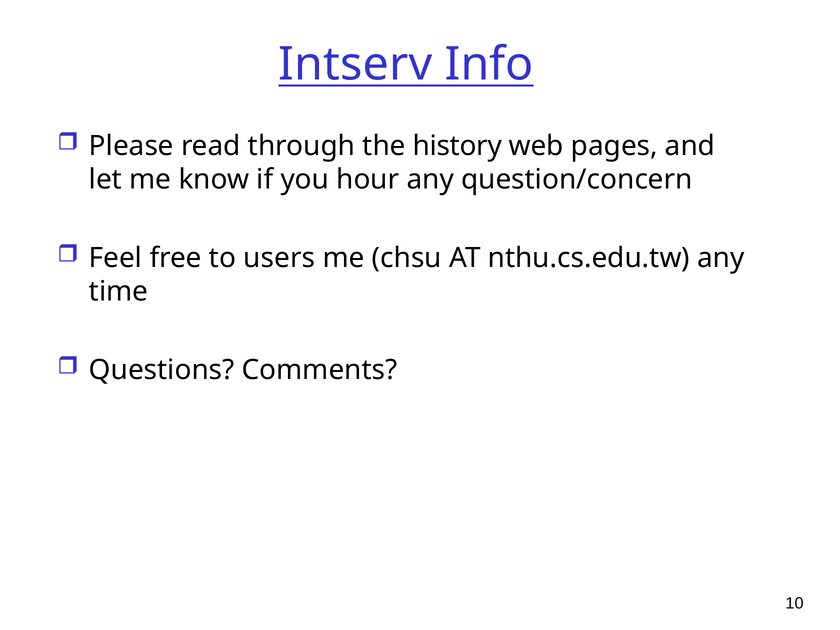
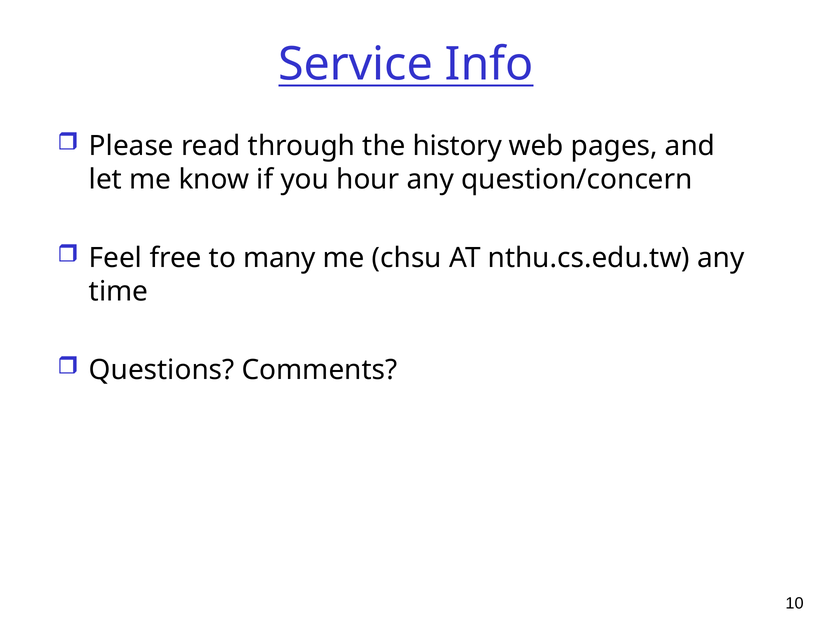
Intserv: Intserv -> Service (356, 64)
users: users -> many (279, 258)
